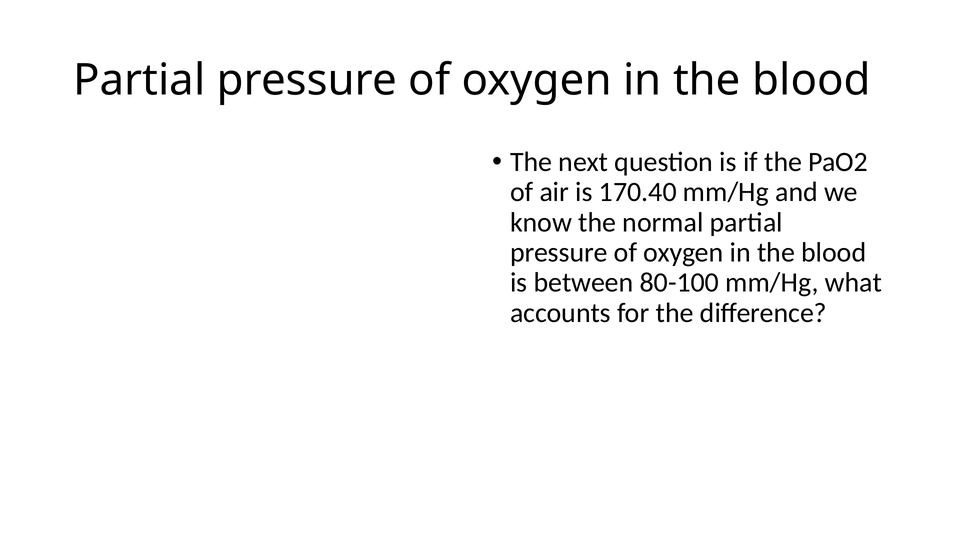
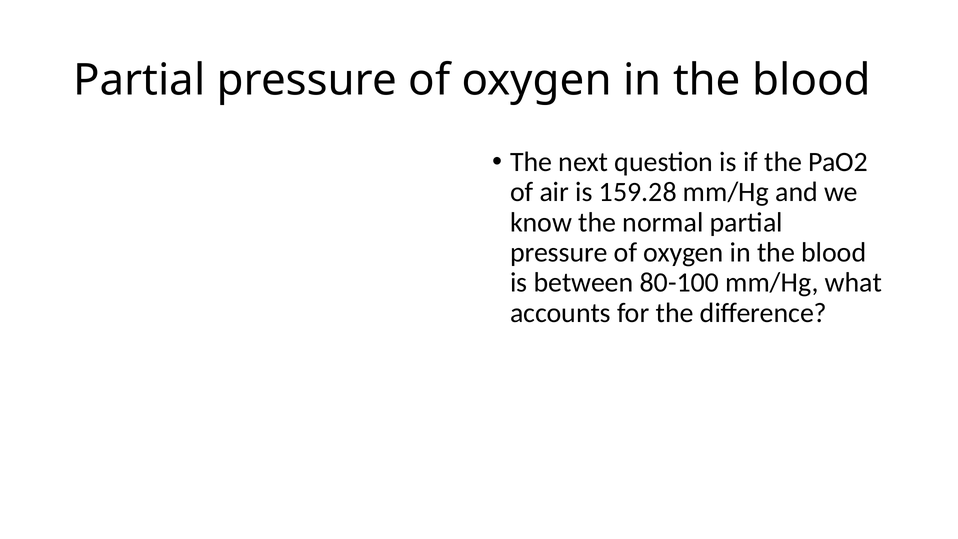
170.40: 170.40 -> 159.28 (638, 192)
